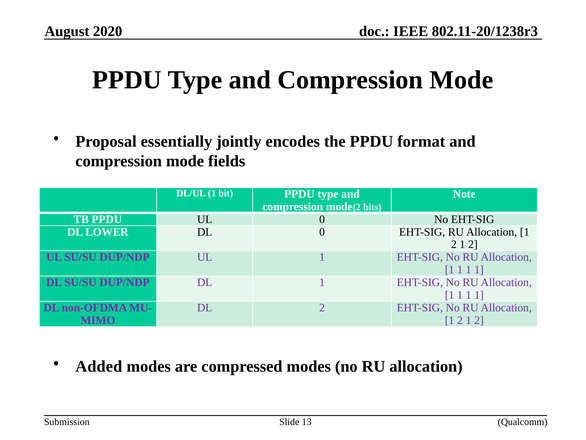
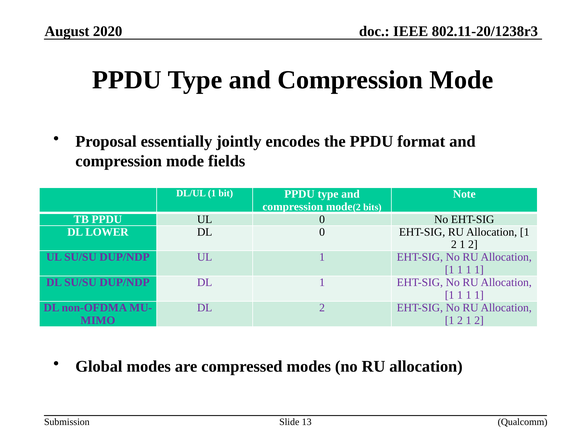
Added: Added -> Global (99, 366)
